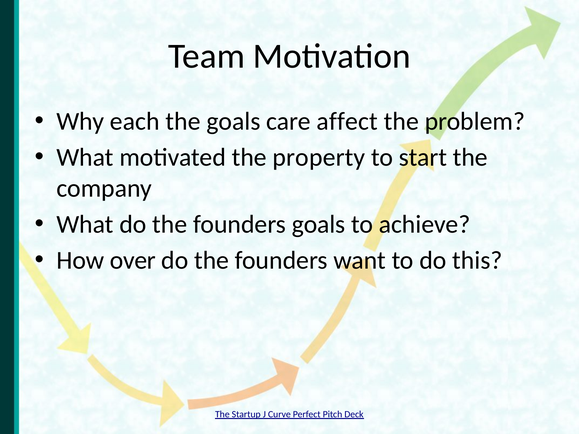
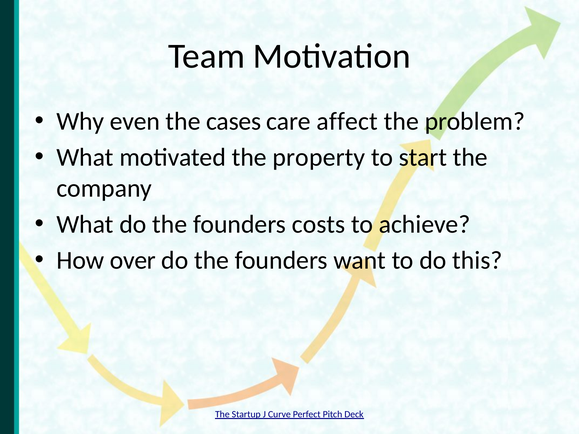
each: each -> even (135, 121)
the goals: goals -> cases (234, 121)
founders goals: goals -> costs (319, 224)
